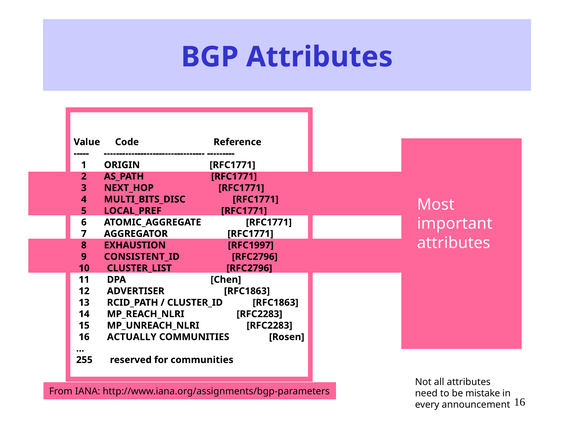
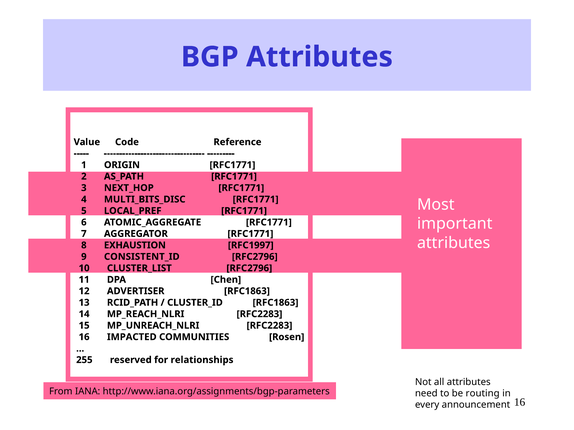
ACTUALLY: ACTUALLY -> IMPACTED (132, 337)
for communities: communities -> relationships (202, 360)
mistake: mistake -> routing (483, 394)
